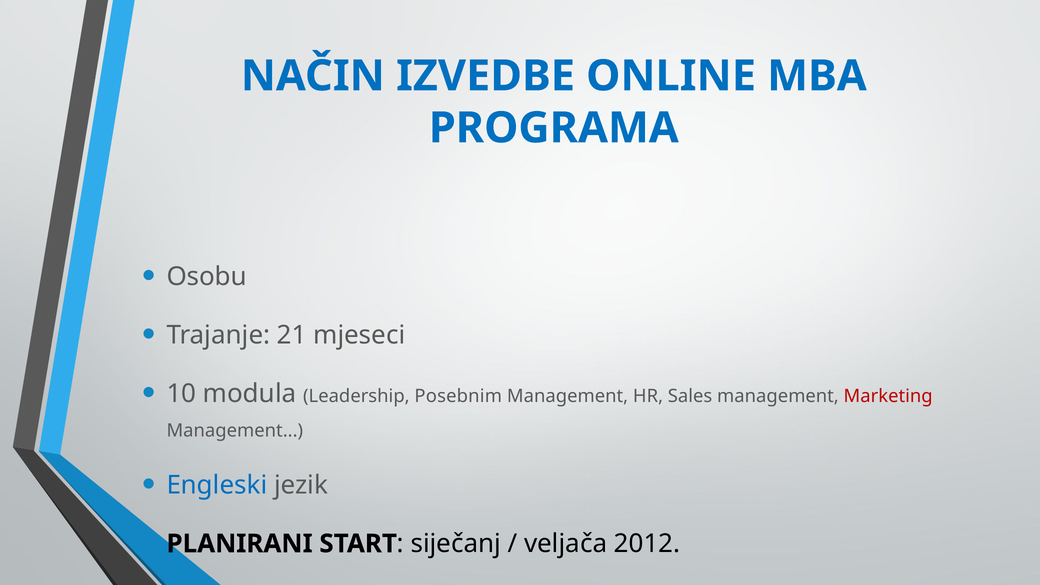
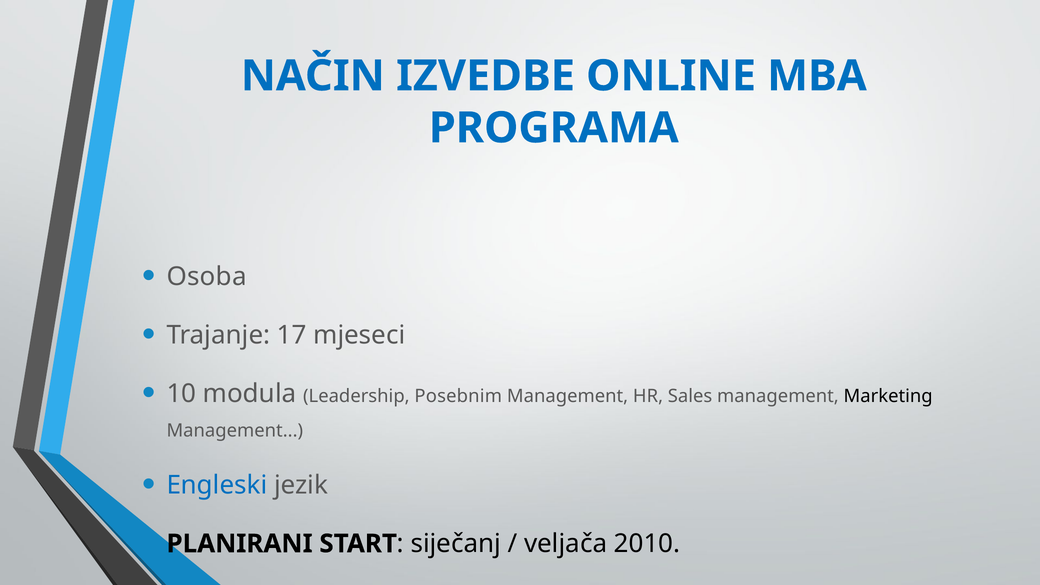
Osobu: Osobu -> Osoba (207, 276)
21: 21 -> 17 (292, 335)
Marketing colour: red -> black (888, 396)
2012: 2012 -> 2010 (647, 544)
